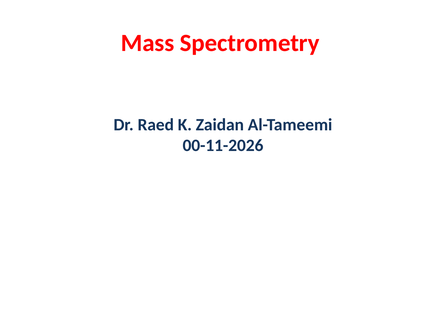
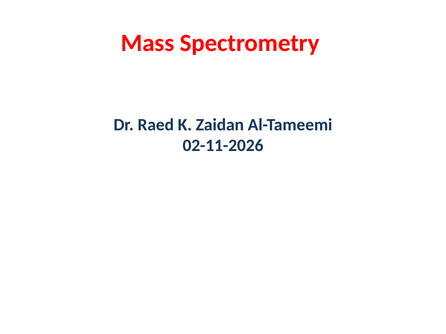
00-11-2026: 00-11-2026 -> 02-11-2026 (223, 146)
